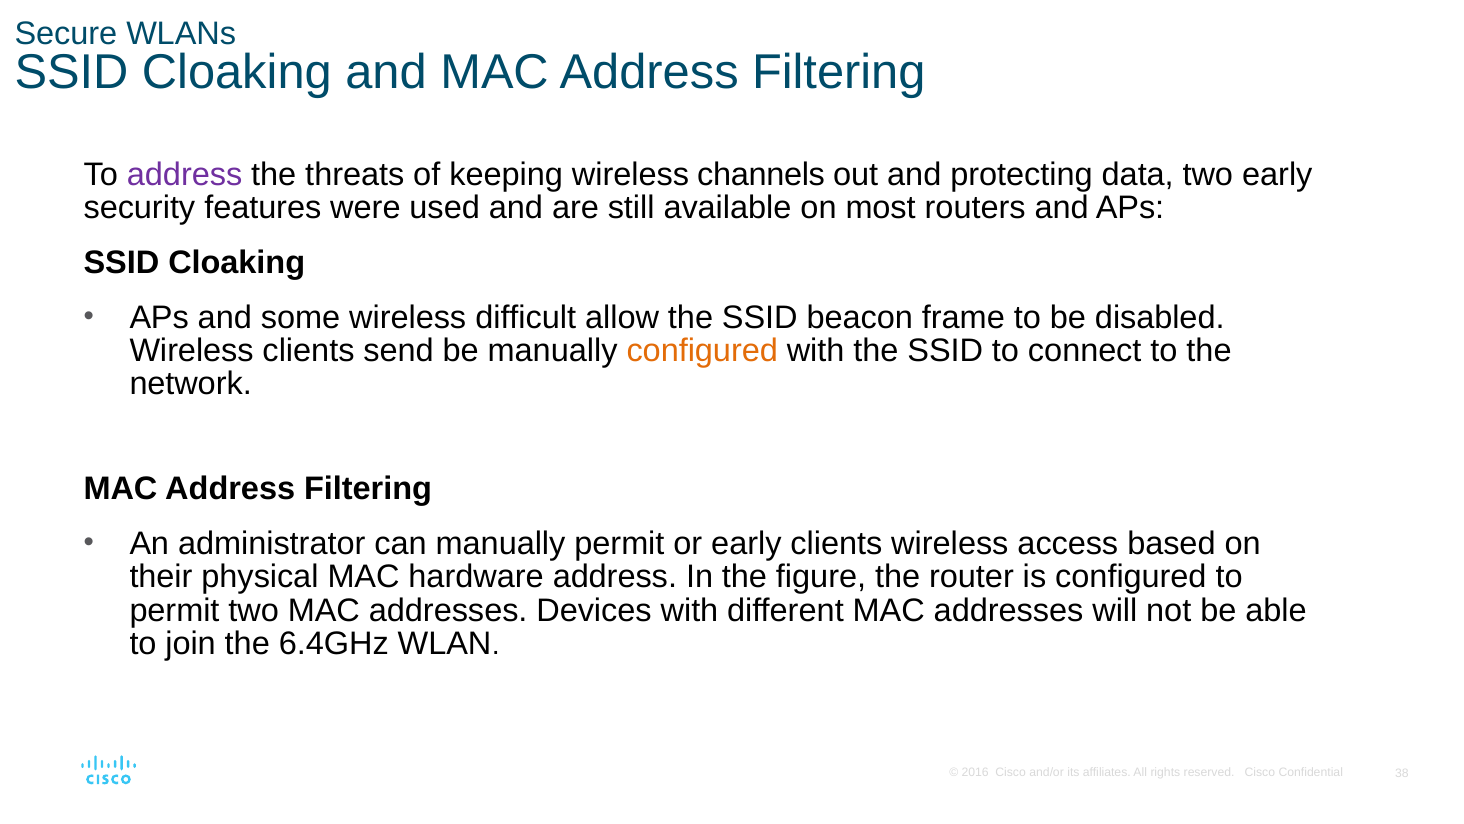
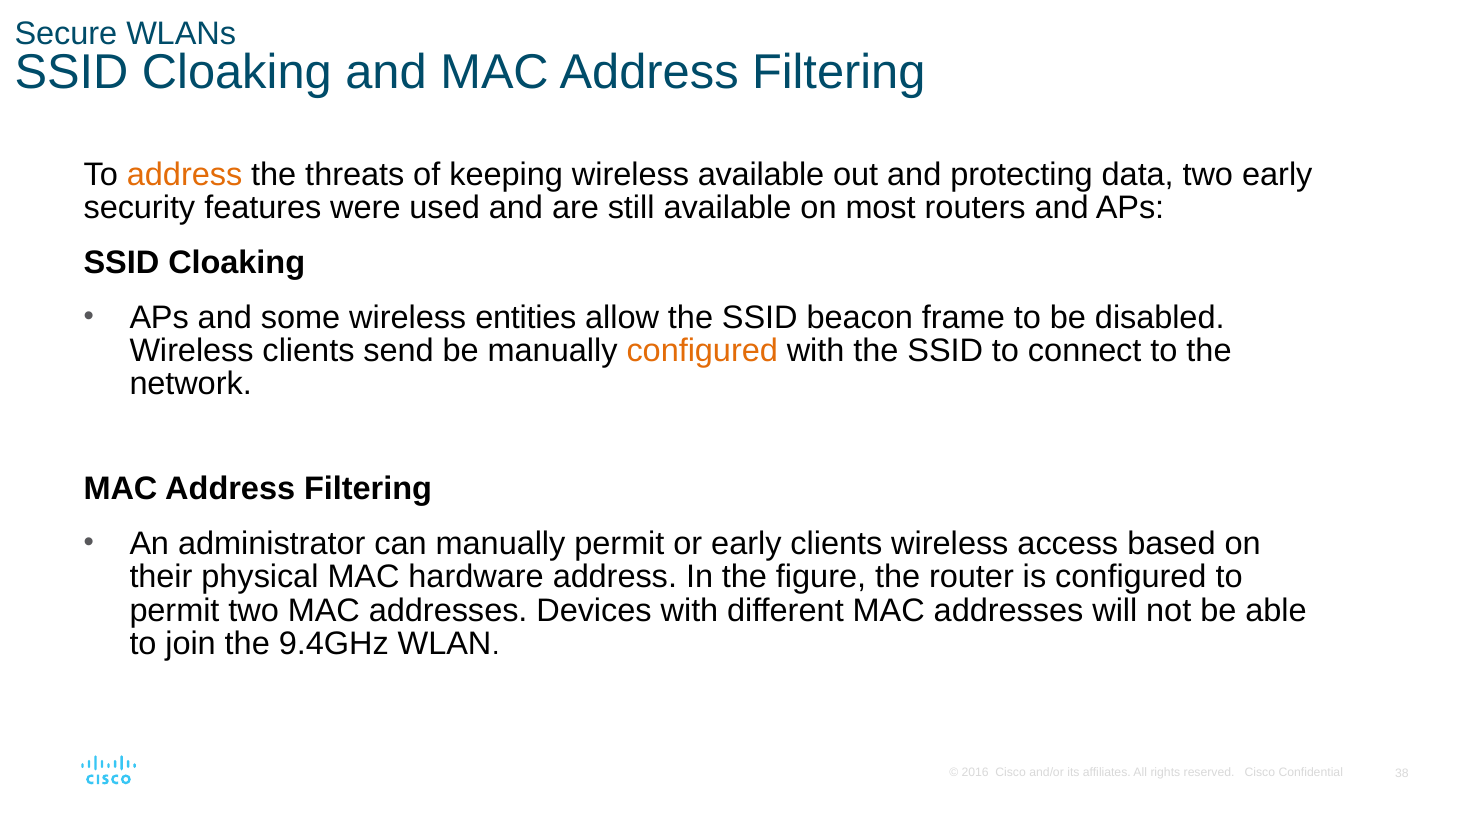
address colour: purple -> orange (185, 174)
wireless channels: channels -> available (761, 174)
difficult: difficult -> entities (526, 318)
6.4GHz: 6.4GHz -> 9.4GHz (334, 643)
